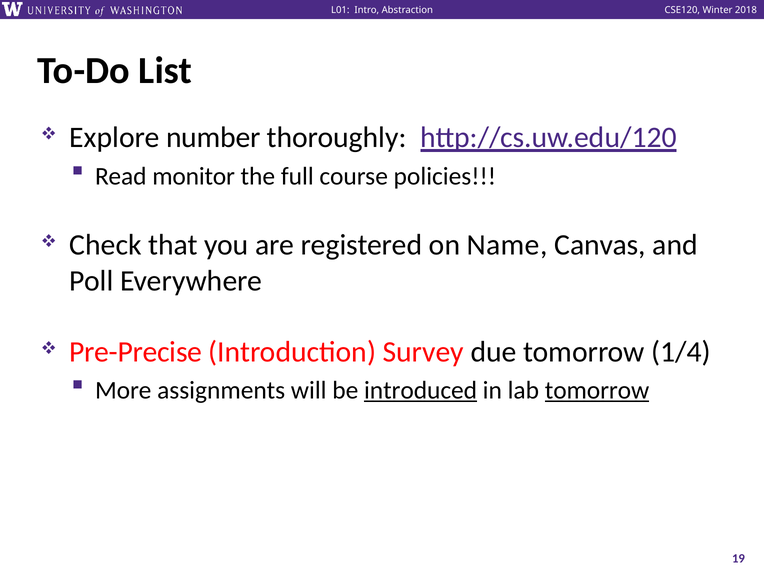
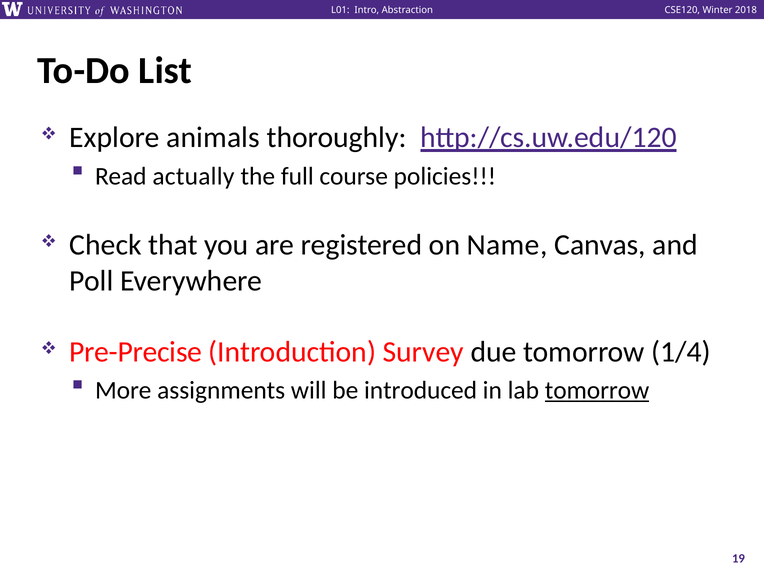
number: number -> animals (213, 138)
monitor: monitor -> actually (193, 176)
introduced underline: present -> none (421, 390)
